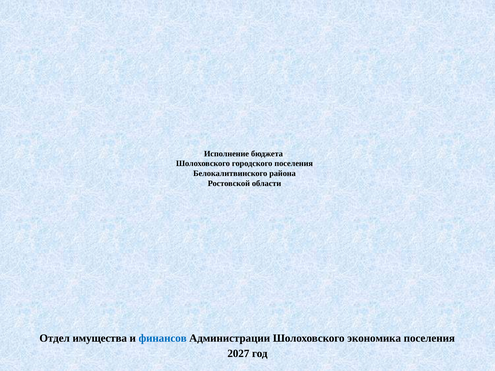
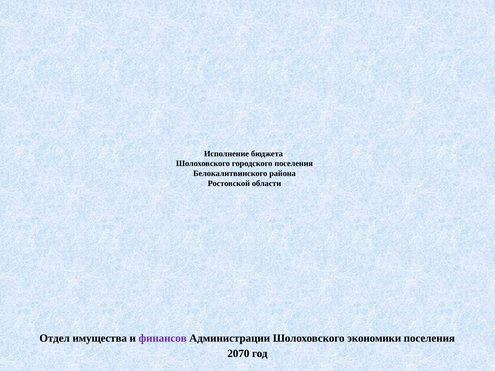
финансов colour: blue -> purple (163, 339)
экономика: экономика -> экономики (374, 339)
2027: 2027 -> 2070 (238, 354)
